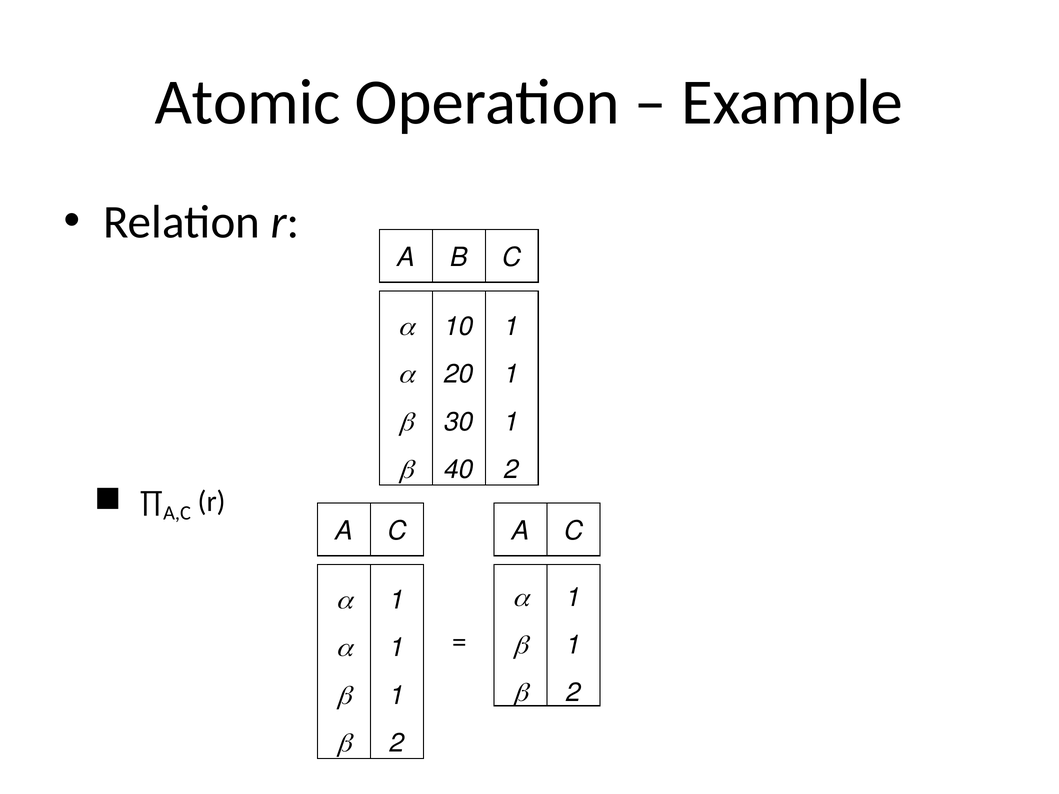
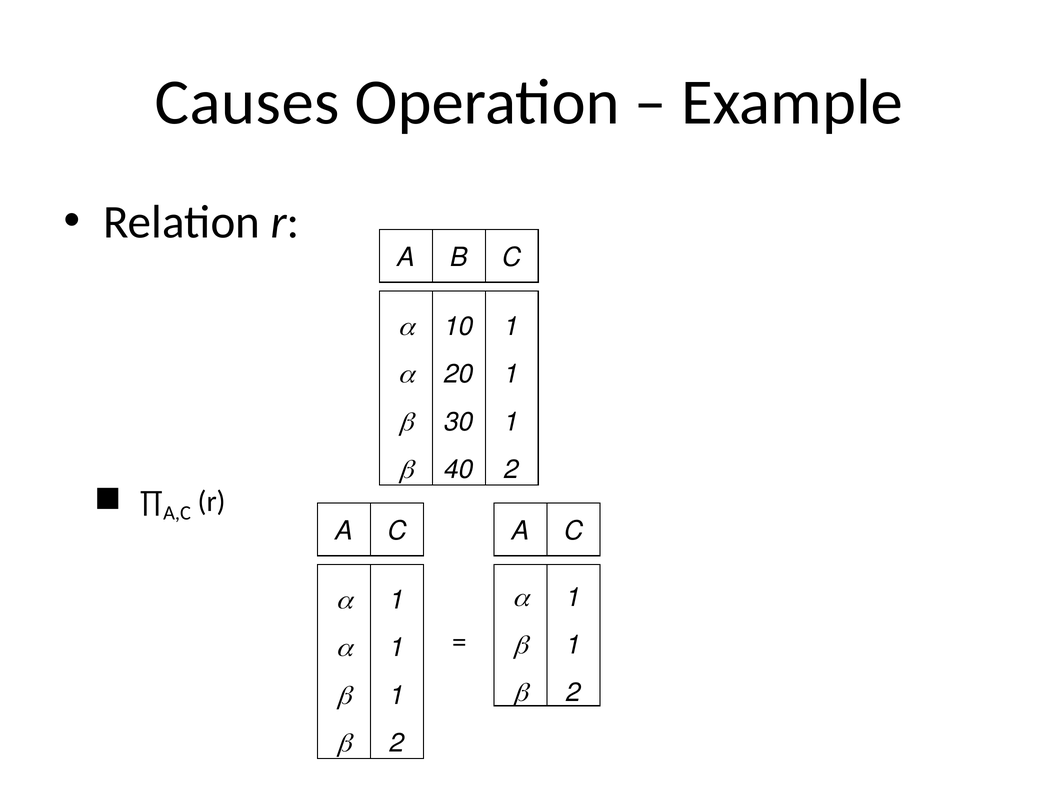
Atomic: Atomic -> Causes (247, 103)
